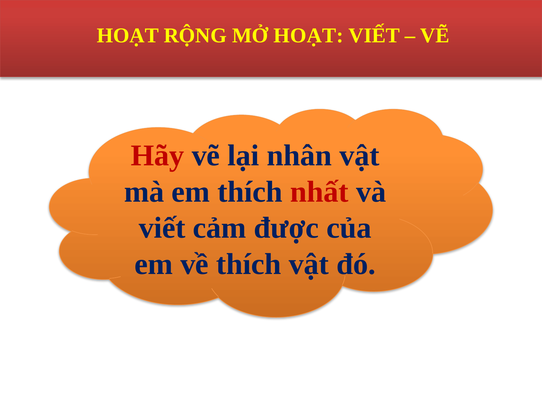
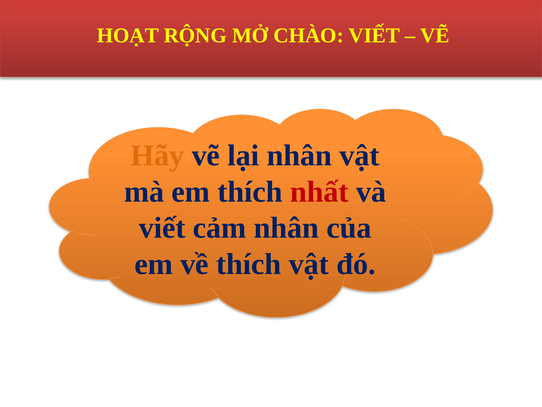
MỞ HOẠT: HOẠT -> CHÀO (309, 35)
Hãy colour: red -> orange (157, 155)
cảm được: được -> nhân (286, 228)
